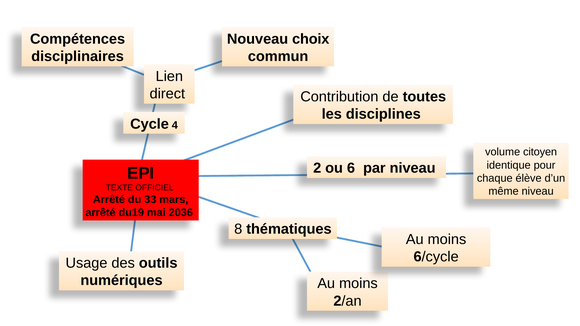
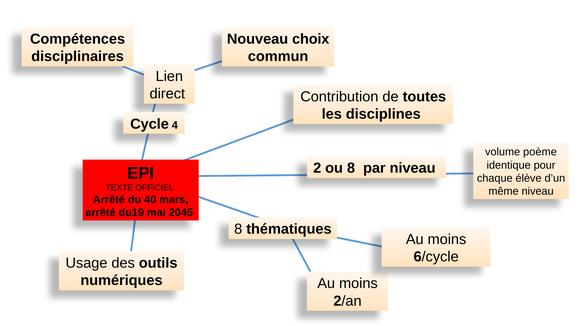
citoyen: citoyen -> poème (540, 152)
ou 6: 6 -> 8 (351, 168)
33: 33 -> 40 (150, 200)
2036: 2036 -> 2045 (181, 213)
